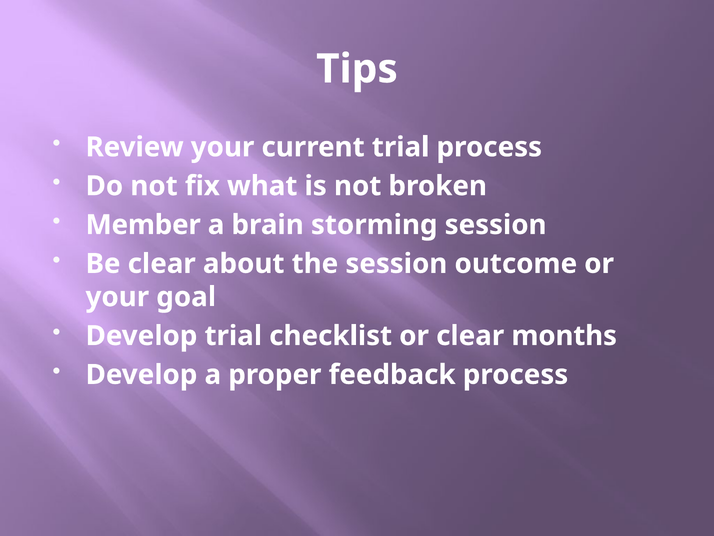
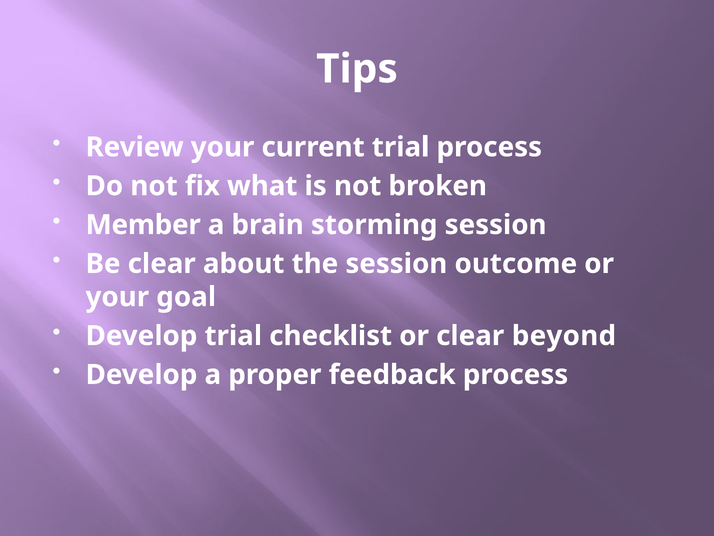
months: months -> beyond (564, 336)
